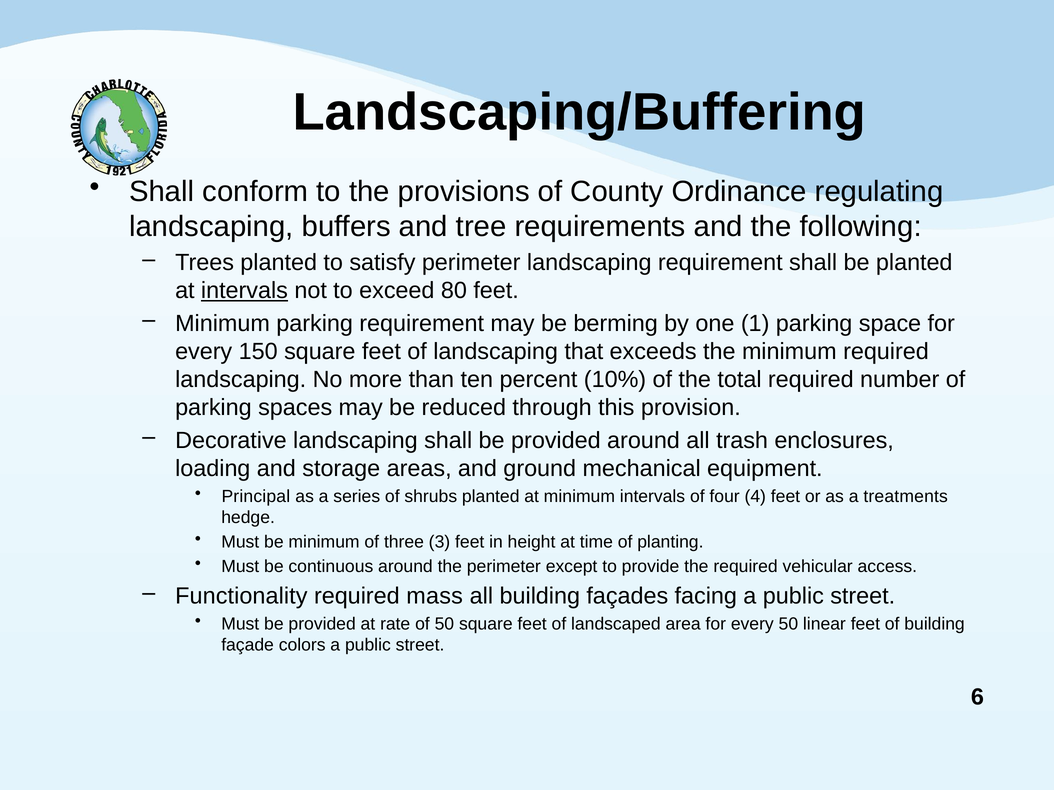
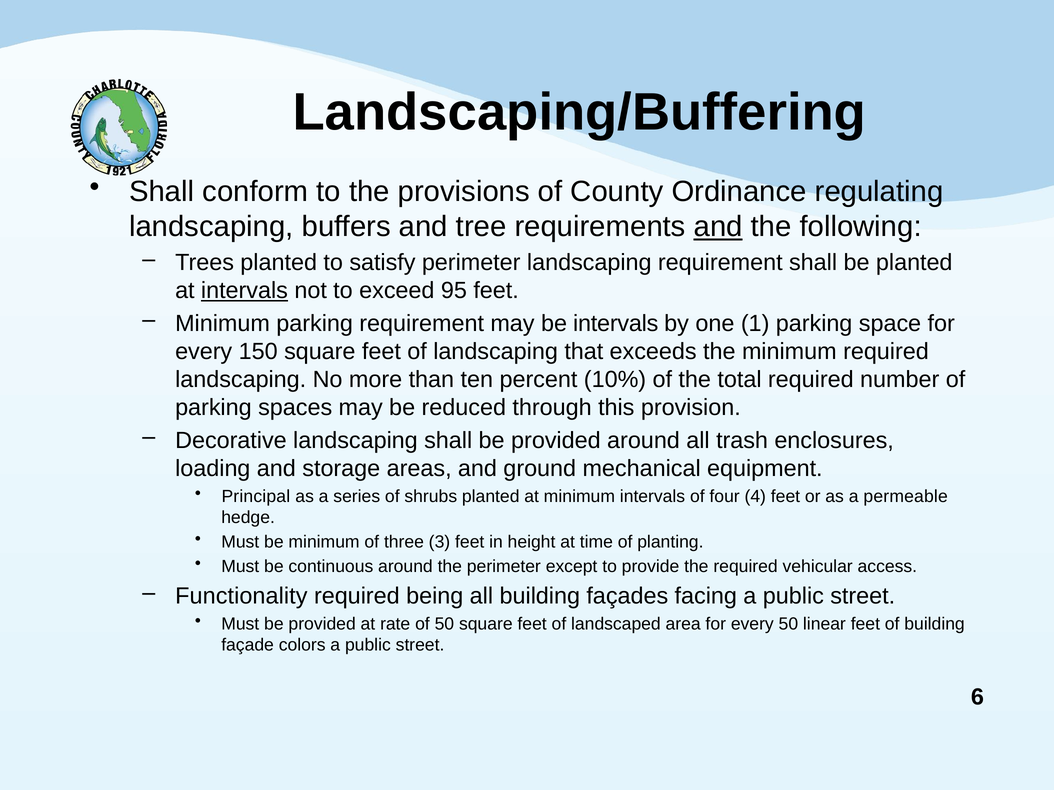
and underline: none -> present (718, 227)
80: 80 -> 95 (454, 291)
be berming: berming -> intervals (616, 324)
treatments: treatments -> permeable (906, 497)
mass: mass -> being (435, 597)
